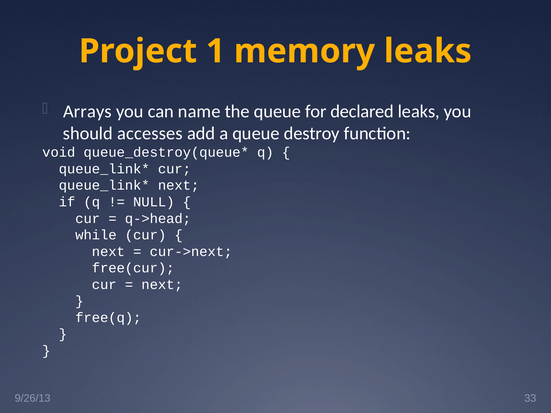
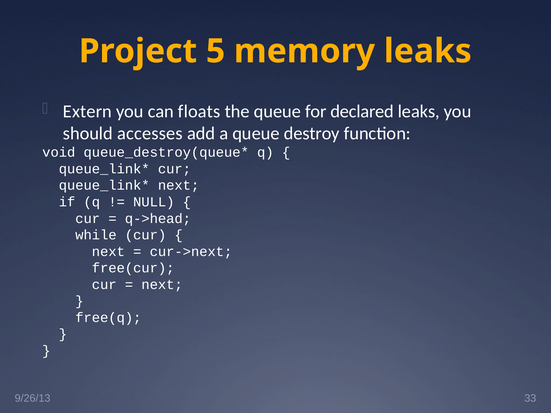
1: 1 -> 5 (216, 51)
Arrays: Arrays -> Extern (87, 111)
name: name -> floats (199, 111)
